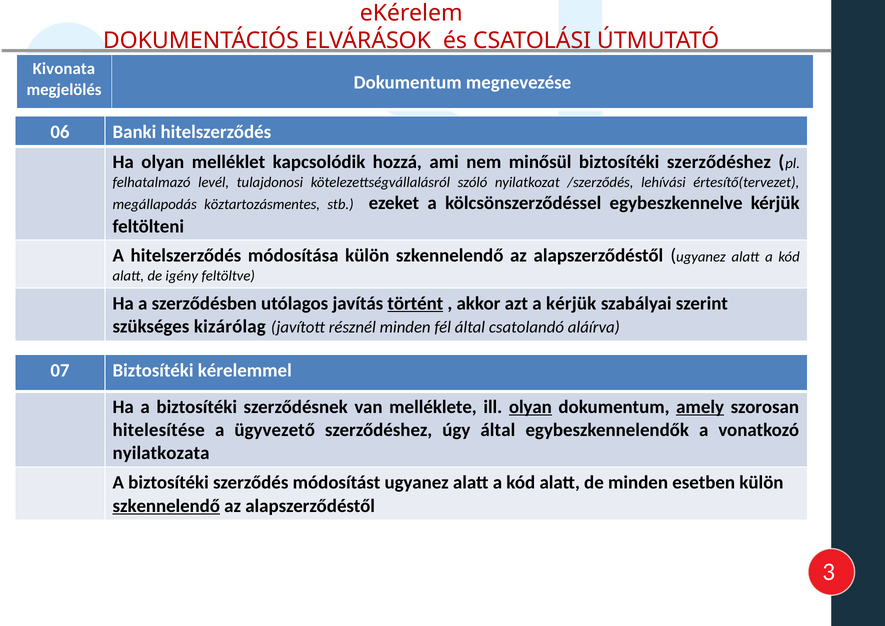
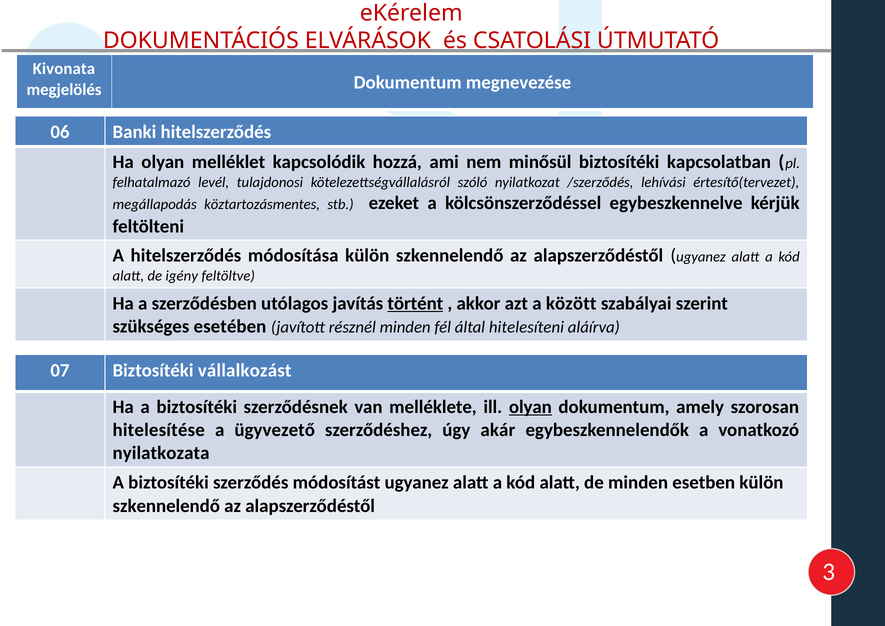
biztosítéki szerződéshez: szerződéshez -> kapcsolatban (719, 162)
a kérjük: kérjük -> között (571, 303)
kizárólag: kizárólag -> esetében (230, 327)
csatolandó: csatolandó -> hitelesíteni (526, 327)
kérelemmel: kérelemmel -> vállalkozást (245, 370)
amely underline: present -> none (700, 407)
úgy által: által -> akár (498, 430)
szkennelendő underline: present -> none (166, 506)
